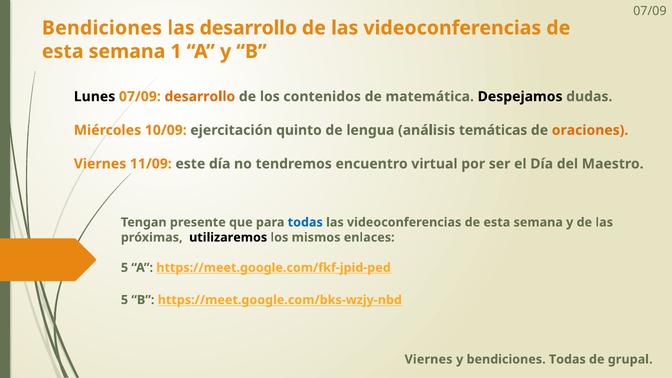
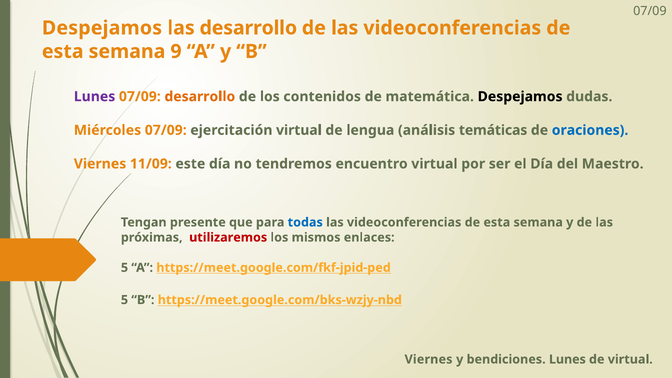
Bendiciones: Bendiciones -> Despejamos (102, 28)
1: 1 -> 9 (176, 51)
Lunes colour: black -> purple (95, 97)
Miércoles 10/09: 10/09 -> 07/09 (166, 130)
ejercitación quinto: quinto -> virtual (299, 130)
oraciones colour: orange -> blue (590, 130)
utilizaremos colour: black -> red (228, 237)
bendiciones Todas: Todas -> Lunes (567, 359)
de grupal: grupal -> virtual (630, 359)
